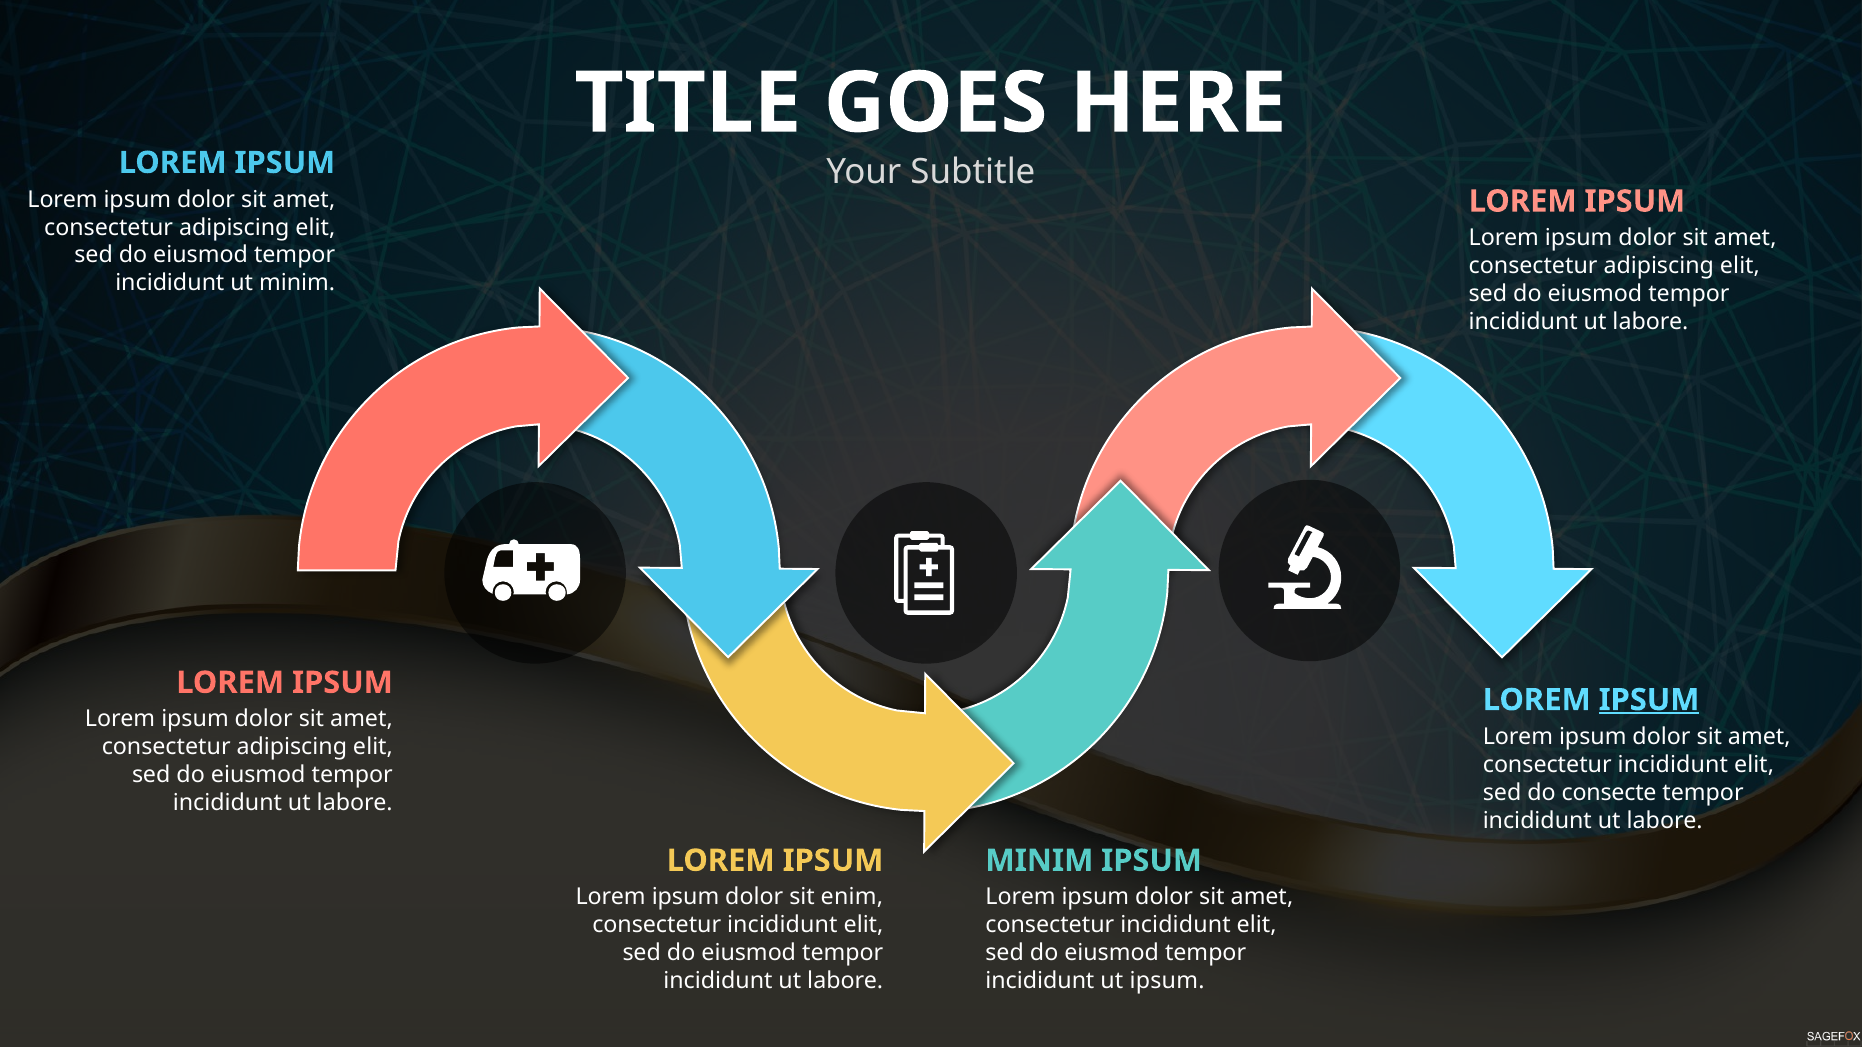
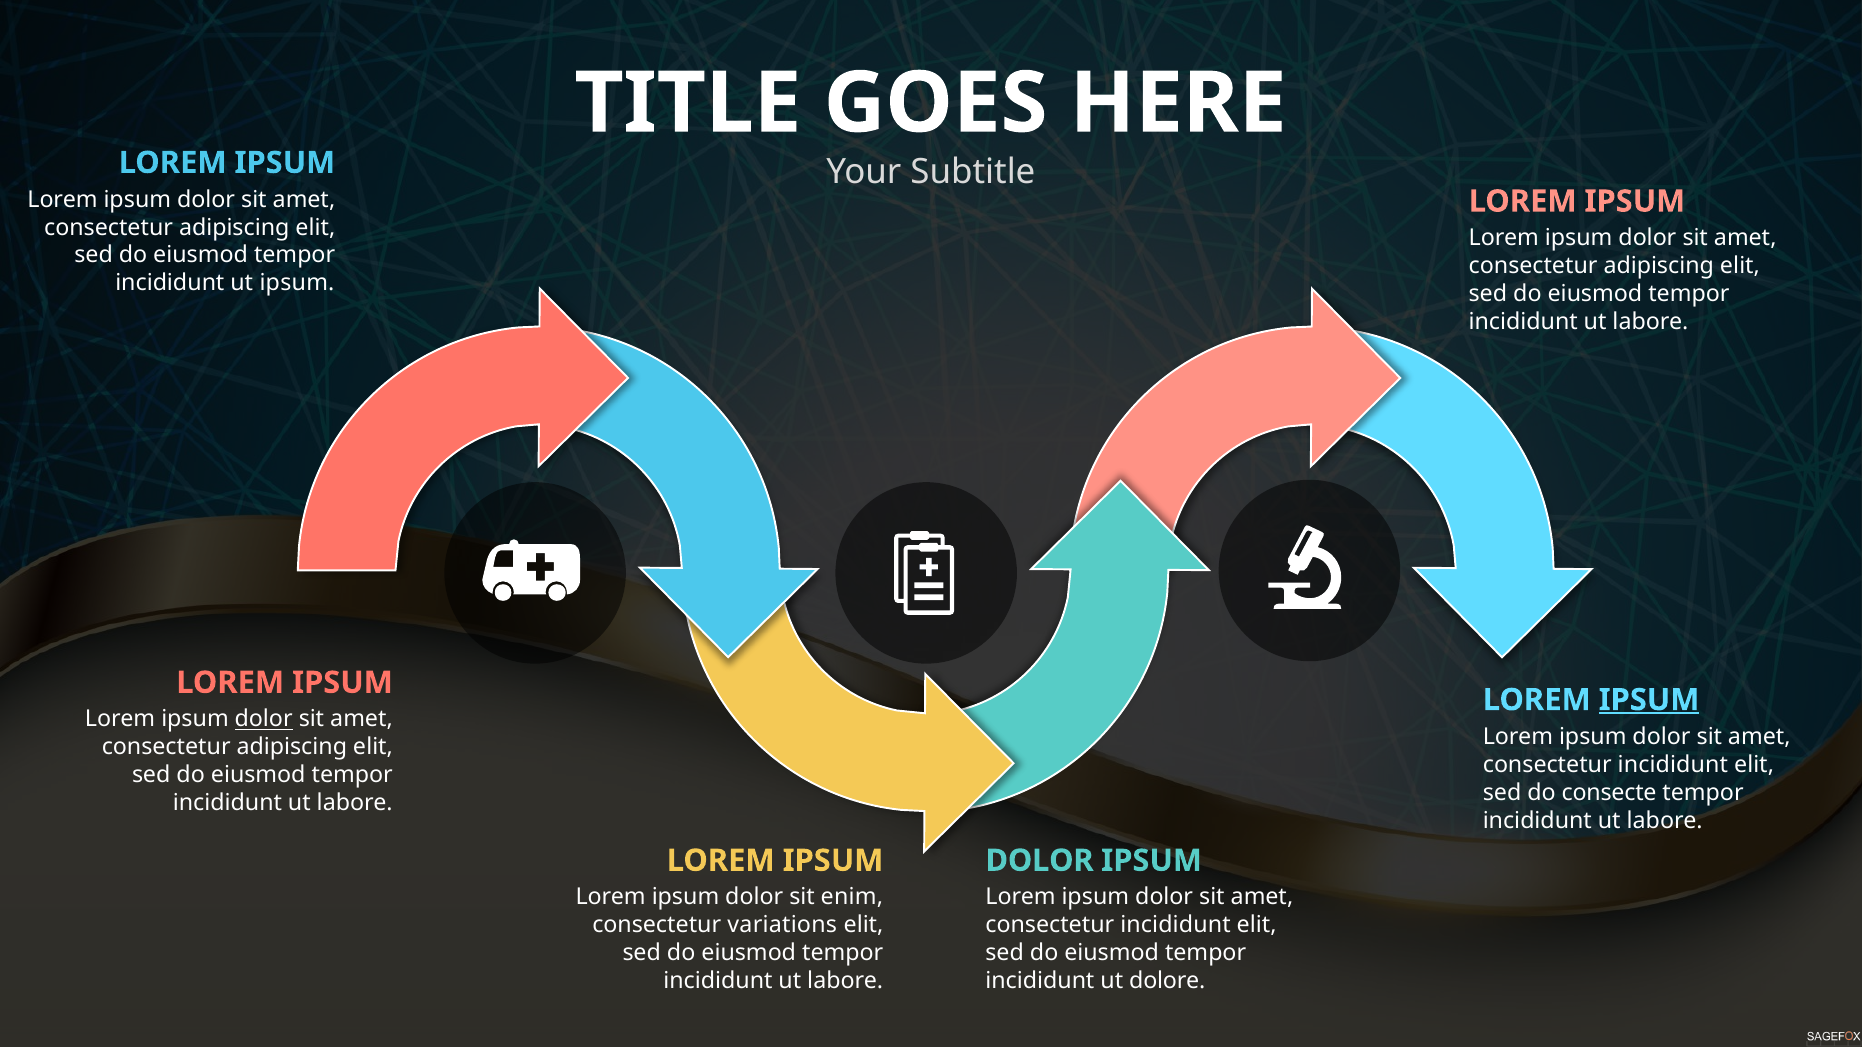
ut minim: minim -> ipsum (297, 283)
dolor underline: none -> present (264, 720)
MINIM: MINIM -> DOLOR (1040, 861)
incididunt: incididunt -> variations (782, 925)
ut ipsum: ipsum -> dolore (1167, 981)
